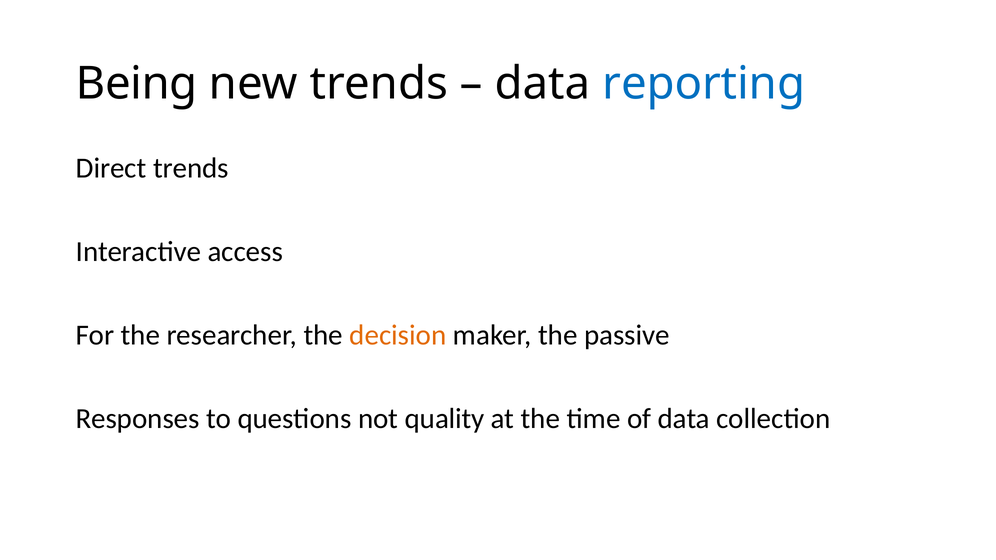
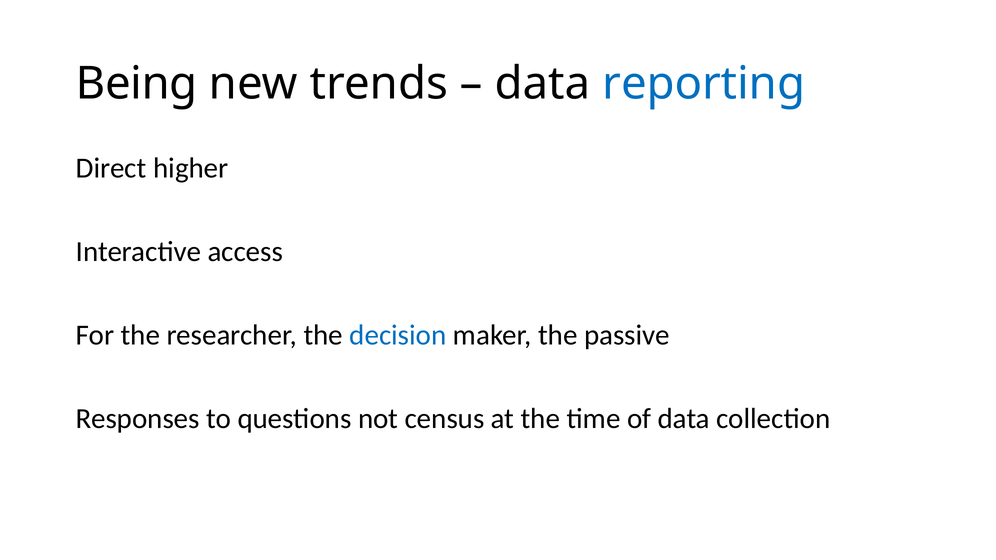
Direct trends: trends -> higher (191, 168)
decision colour: orange -> blue (398, 335)
quality: quality -> census (445, 419)
